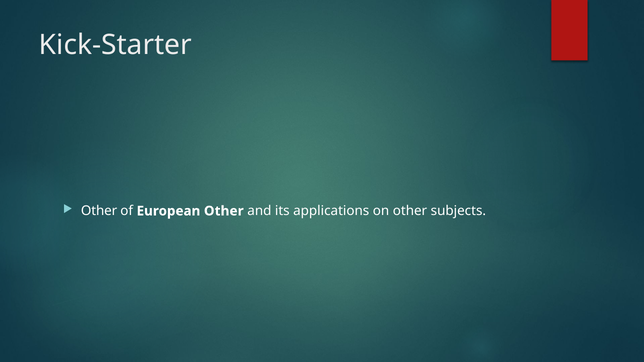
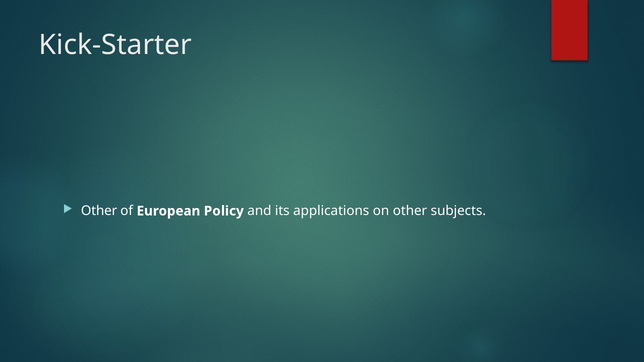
European Other: Other -> Policy (224, 211)
